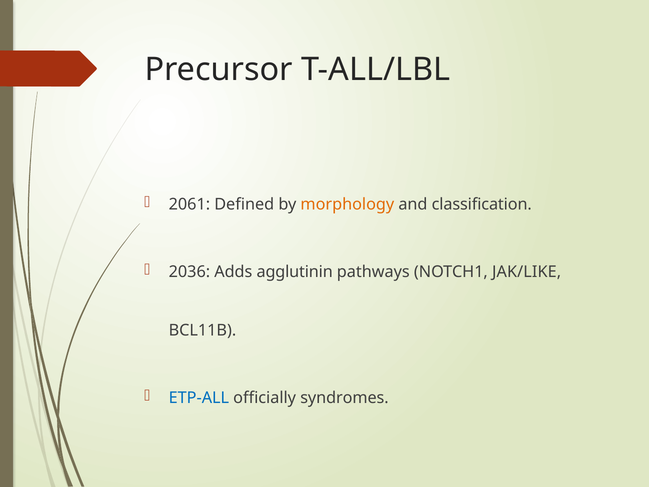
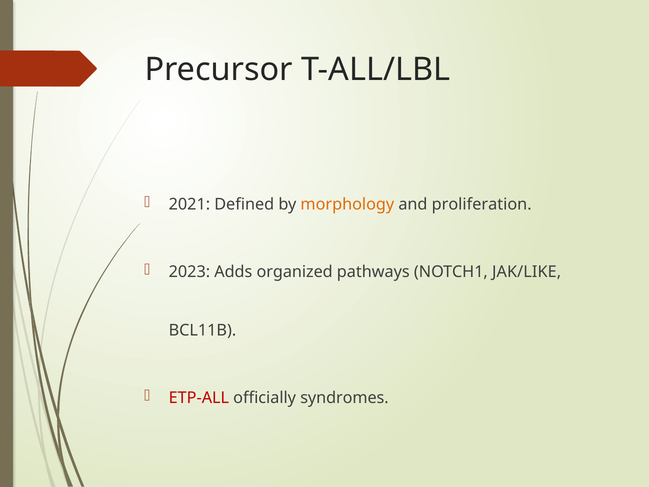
2061: 2061 -> 2021 (189, 204)
classification: classification -> proliferation (482, 204)
2036: 2036 -> 2023 (189, 272)
agglutinin: agglutinin -> organized (295, 272)
ETP-ALL colour: blue -> red (199, 398)
